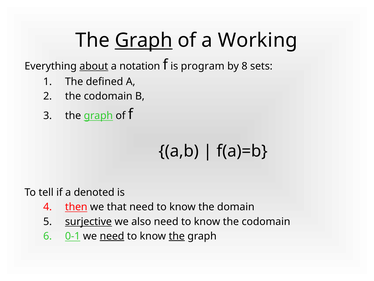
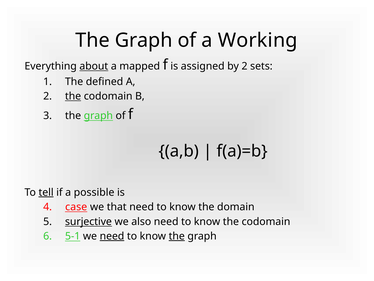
Graph underline: present -> none (144, 40)
notation: notation -> mapped (140, 66)
program: program -> assigned (203, 66)
by 8: 8 -> 2 (245, 66)
the underline: none -> present (73, 96)
tell underline: none -> present (46, 192)
denoted: denoted -> possible (94, 192)
then: then -> case (76, 207)
0-1: 0-1 -> 5-1 (73, 236)
